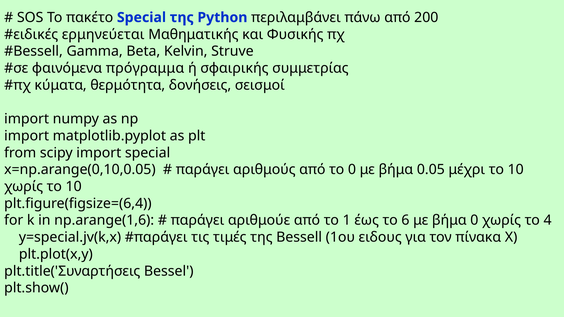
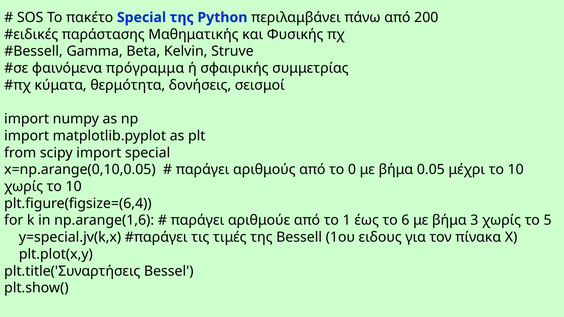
ερμηνεύεται: ερμηνεύεται -> παράστασης (103, 34)
βήμα 0: 0 -> 3 (474, 220)
4: 4 -> 5 (548, 220)
